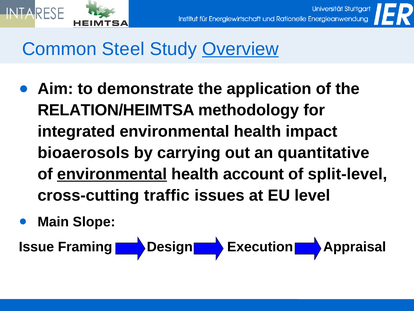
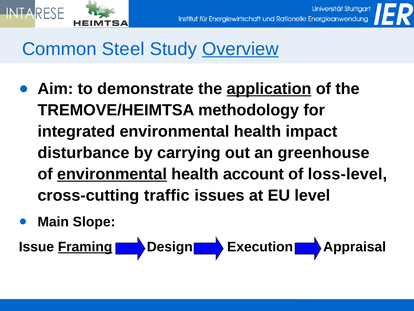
application underline: none -> present (269, 89)
RELATION/HEIMTSA: RELATION/HEIMTSA -> TREMOVE/HEIMTSA (116, 110)
bioaerosols: bioaerosols -> disturbance (83, 153)
quantitative: quantitative -> greenhouse (324, 153)
split-level: split-level -> loss-level (347, 174)
Framing underline: none -> present (85, 247)
